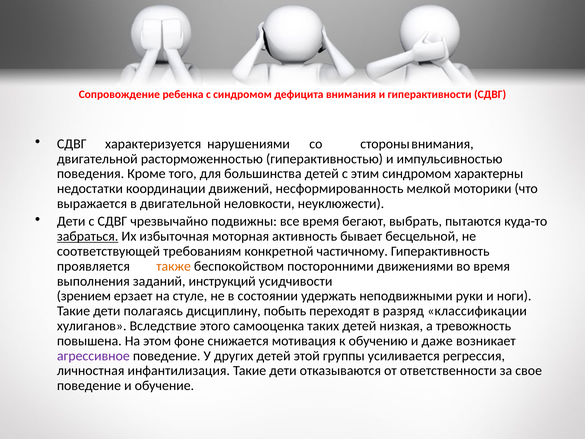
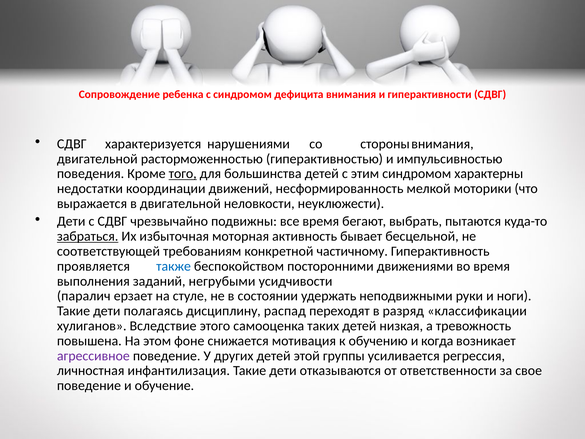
того underline: none -> present (183, 174)
также colour: orange -> blue (174, 266)
инструкций: инструкций -> негрубыми (222, 281)
зрением: зрением -> паралич (84, 296)
побыть: побыть -> распад (285, 311)
даже: даже -> когда (437, 341)
